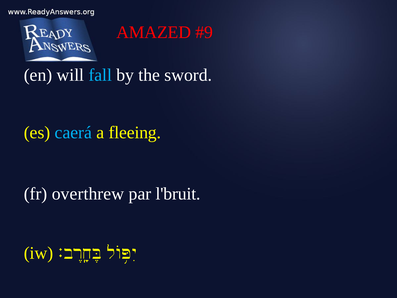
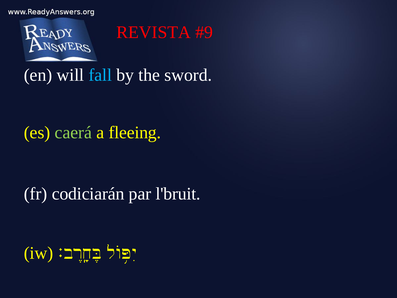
AMAZED: AMAZED -> REVISTA (154, 32)
caerá colour: light blue -> light green (73, 133)
overthrew: overthrew -> codiciarán (88, 194)
